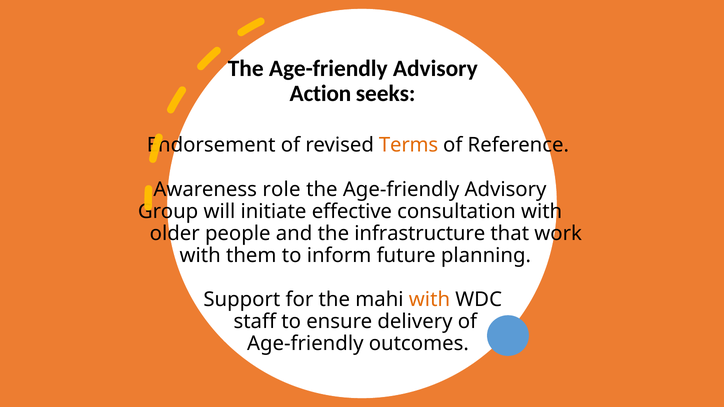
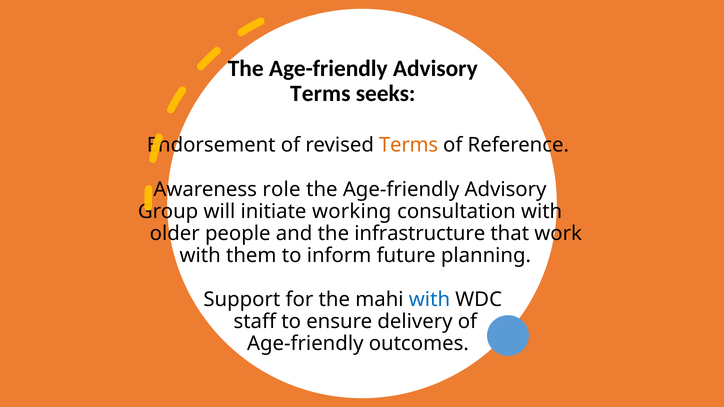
Action: Action -> Terms (320, 94)
effective: effective -> working (352, 212)
with colour: orange -> blue (429, 300)
